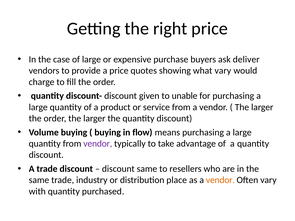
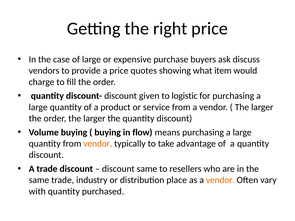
deliver: deliver -> discuss (246, 59)
what vary: vary -> item (223, 71)
unable: unable -> logistic (185, 96)
vendor colour: purple -> orange (98, 144)
